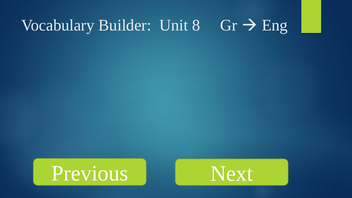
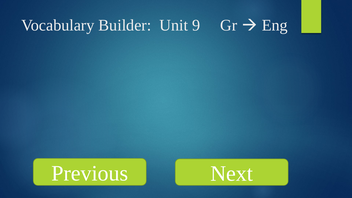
8: 8 -> 9 (196, 25)
